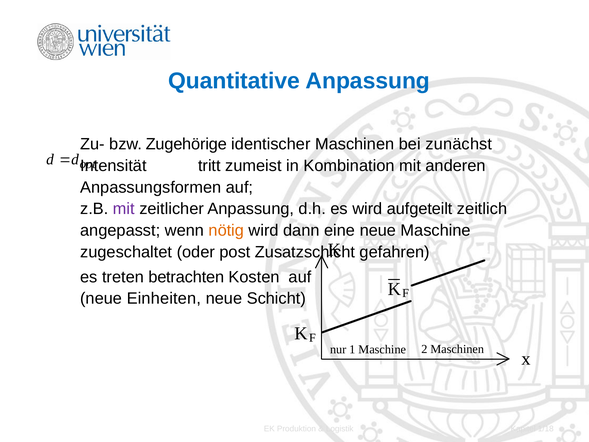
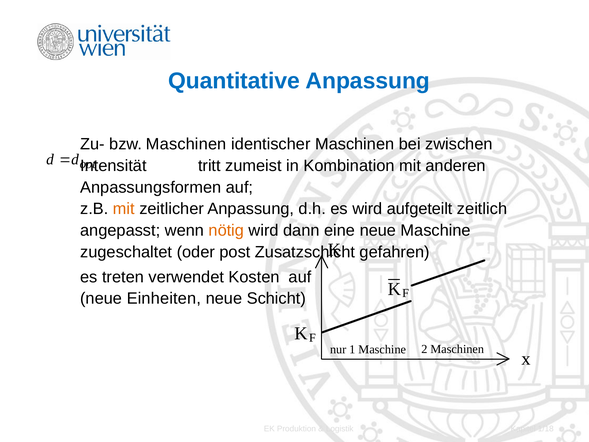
bzw Zugehörige: Zugehörige -> Maschinen (186, 144)
zunächst: zunächst -> zwischen (459, 144)
mit colour: purple -> orange (124, 209)
betrachten: betrachten -> verwendet (186, 277)
